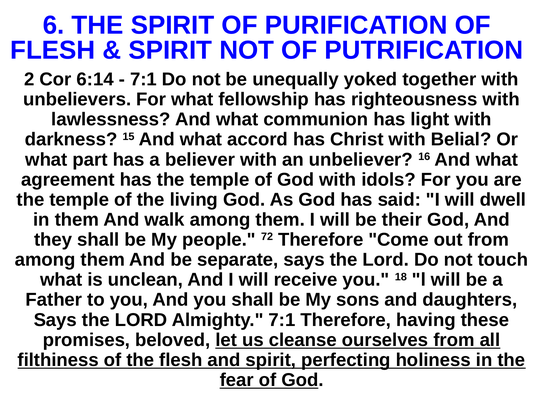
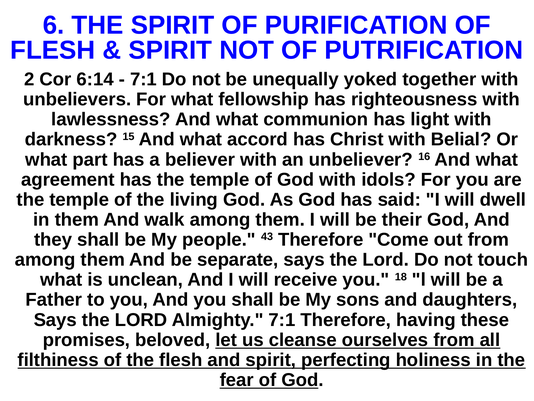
72: 72 -> 43 (267, 236)
